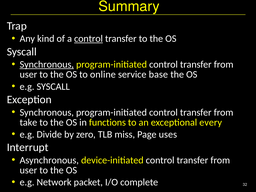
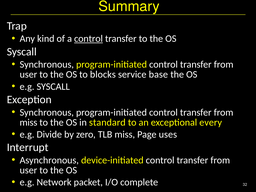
Synchronous underline: present -> none (47, 64)
online: online -> blocks (103, 75)
take: take -> miss (28, 122)
functions: functions -> standard (107, 122)
